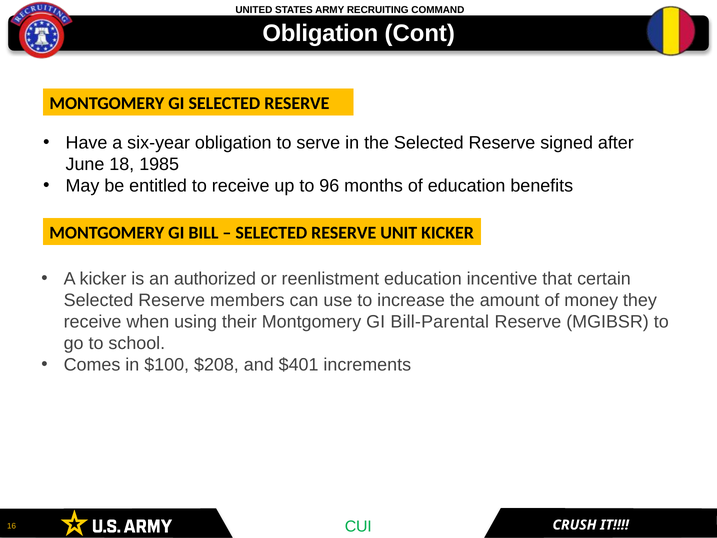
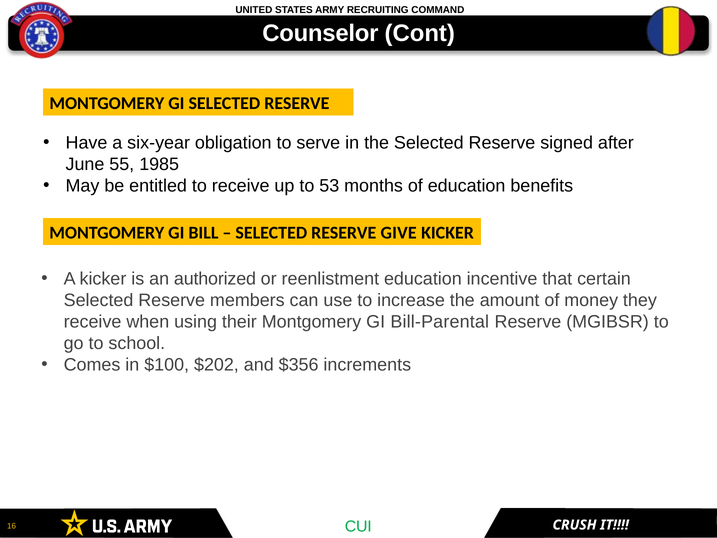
Obligation: Obligation -> Counselor (320, 33)
18: 18 -> 55 (122, 164)
96: 96 -> 53 (329, 186)
UNIT: UNIT -> GIVE (399, 233)
$208: $208 -> $202 (216, 365)
$401: $401 -> $356 (299, 365)
